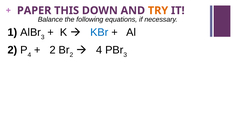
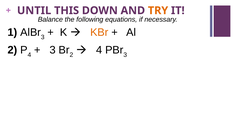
PAPER: PAPER -> UNTIL (34, 11)
KBr colour: blue -> orange (99, 32)
2: 2 -> 3 (53, 50)
